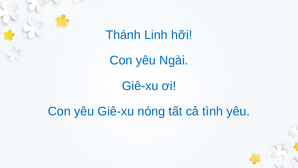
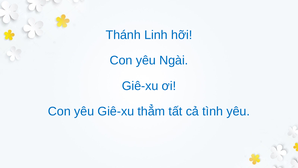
nóng: nóng -> thẳm (151, 111)
